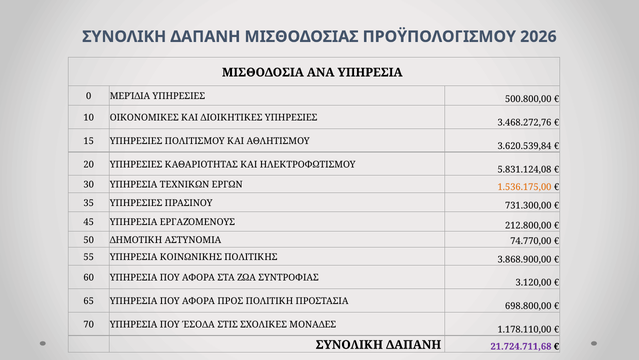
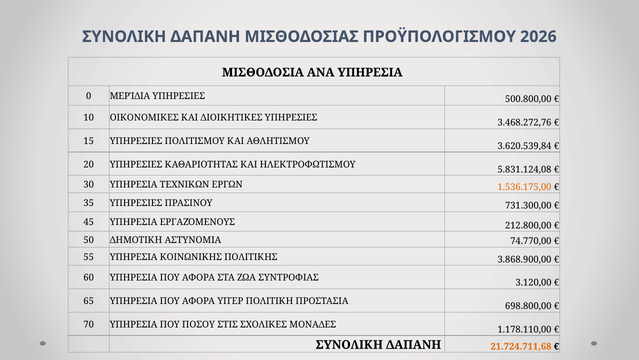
ΠΡΟΣ: ΠΡΟΣ -> ΥΠΈΡ (230, 301)
ΈΣΟΔΑ: ΈΣΟΔΑ -> ΠΟΣΟΥ (198, 324)
21.724.711,68 colour: purple -> orange (521, 346)
